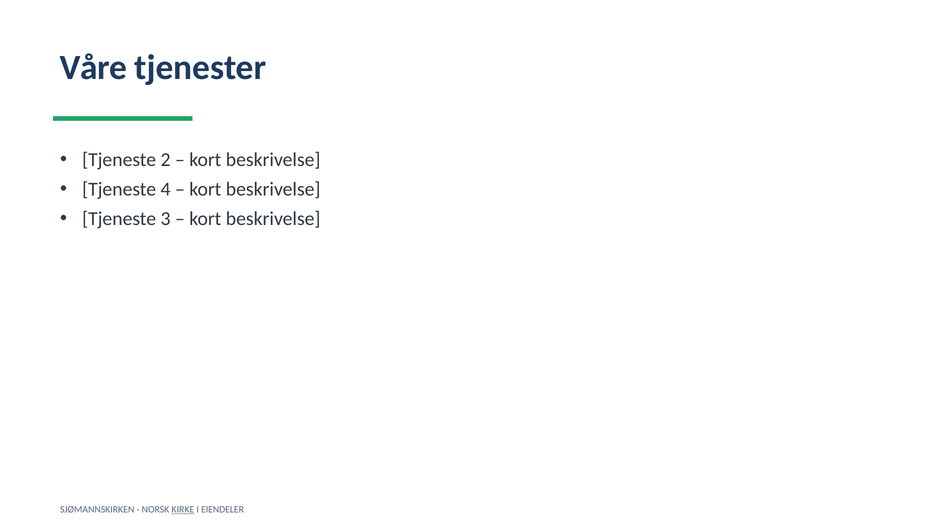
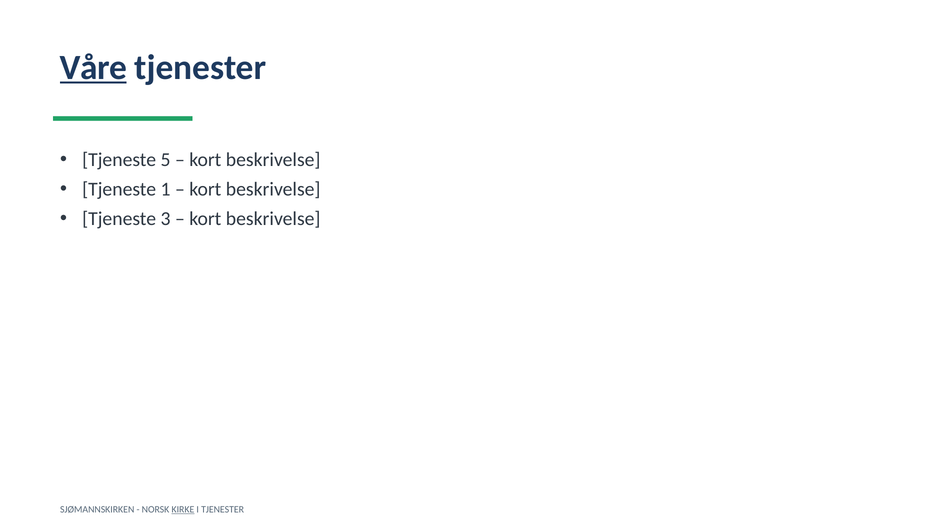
Våre underline: none -> present (93, 67)
2: 2 -> 5 (166, 160)
4: 4 -> 1 (166, 189)
I EIENDELER: EIENDELER -> TJENESTER (223, 509)
